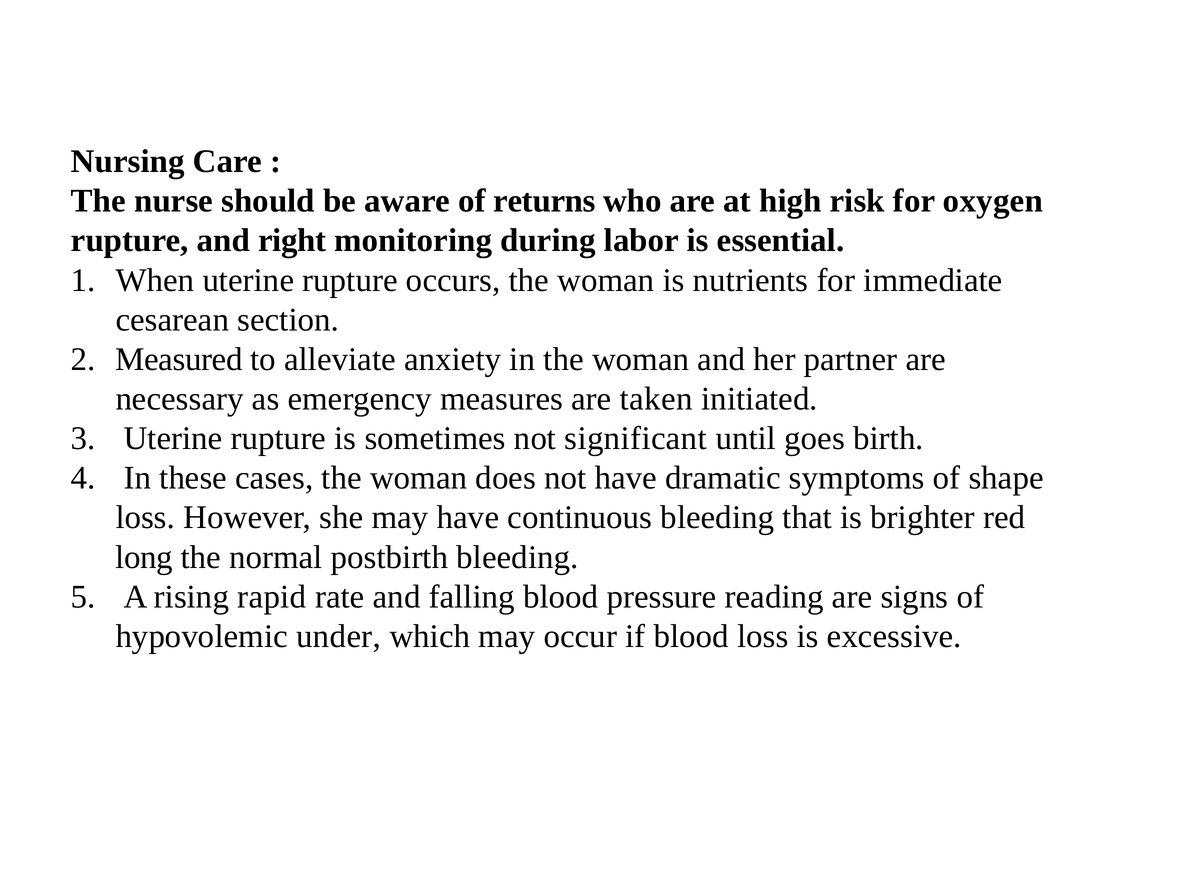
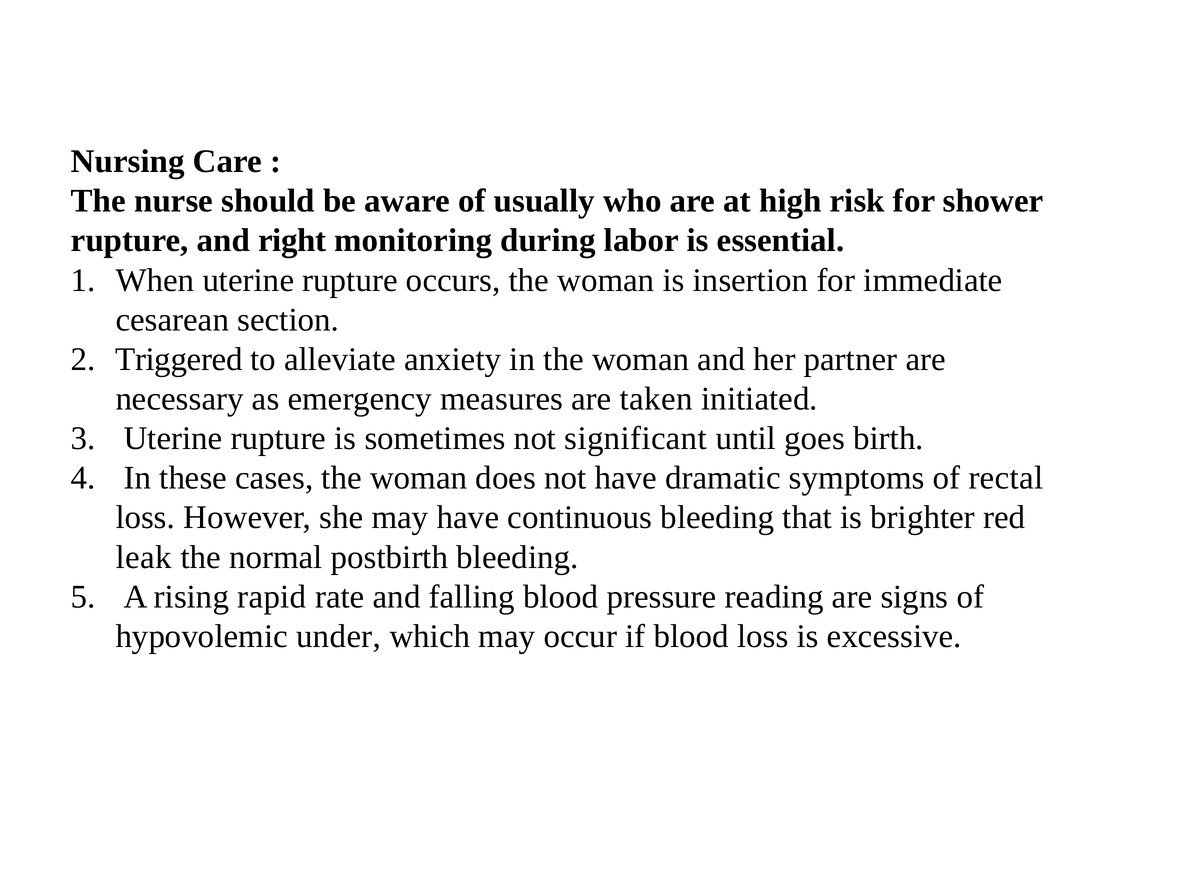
returns: returns -> usually (544, 201)
oxygen: oxygen -> shower (993, 201)
nutrients: nutrients -> insertion (751, 280)
Measured: Measured -> Triggered (179, 359)
shape: shape -> rectal (1006, 478)
long: long -> leak (144, 557)
